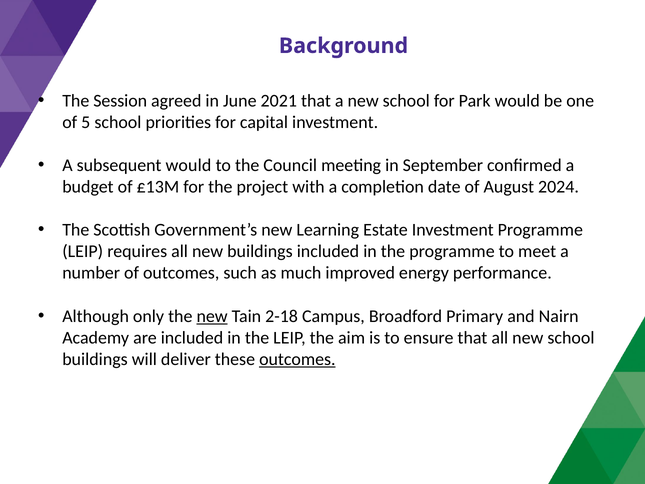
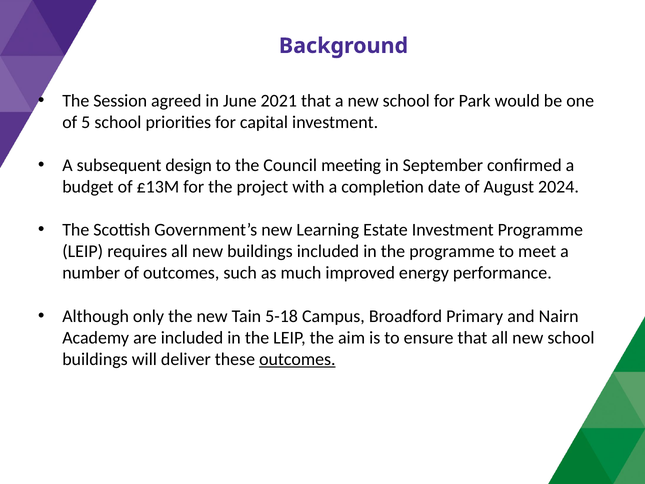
subsequent would: would -> design (189, 165)
new underline: present -> none (212, 316)
2-18: 2-18 -> 5-18 (282, 316)
